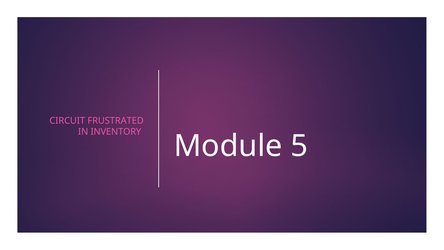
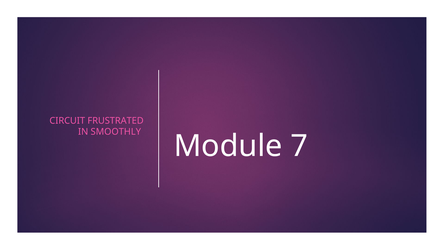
INVENTORY: INVENTORY -> SMOOTHLY (116, 132)
5: 5 -> 7 (299, 146)
